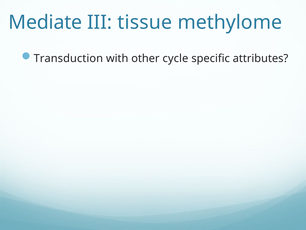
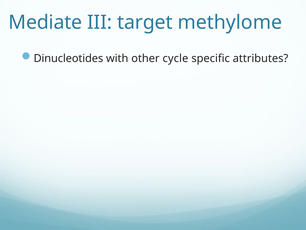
tissue: tissue -> target (145, 22)
Transduction: Transduction -> Dinucleotides (68, 58)
